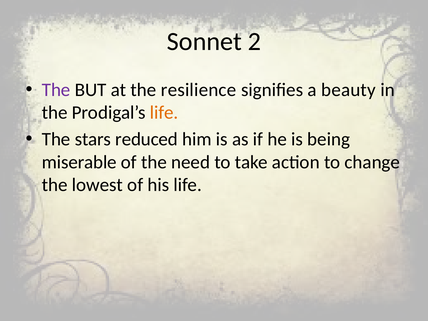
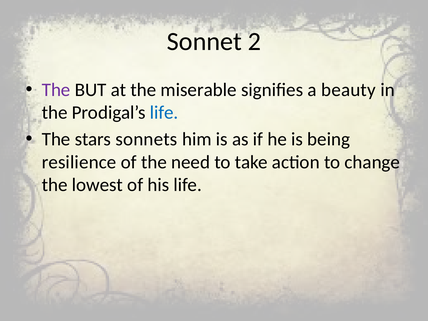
resilience: resilience -> miserable (199, 90)
life colour: orange -> blue (164, 113)
reduced: reduced -> sonnets (146, 139)
miserable: miserable -> resilience (79, 162)
